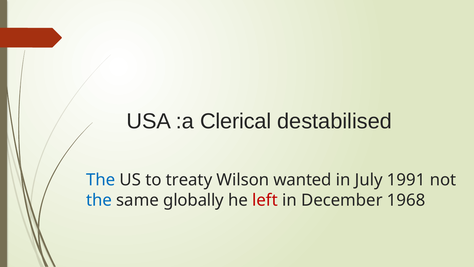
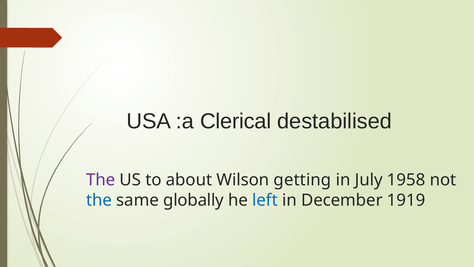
The colour: blue -> purple (101, 180)
treaty: treaty -> about (189, 180)
wanted: wanted -> getting (302, 180)
1991: 1991 -> 1958 (406, 180)
left colour: red -> blue (265, 200)
1968: 1968 -> 1919 (406, 200)
